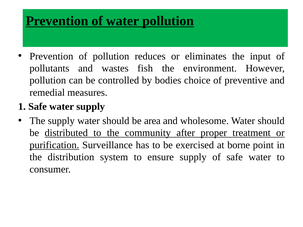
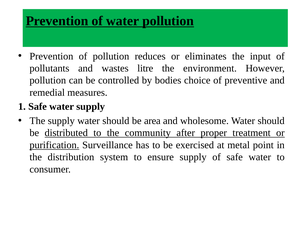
fish: fish -> litre (145, 68)
borne: borne -> metal (239, 145)
